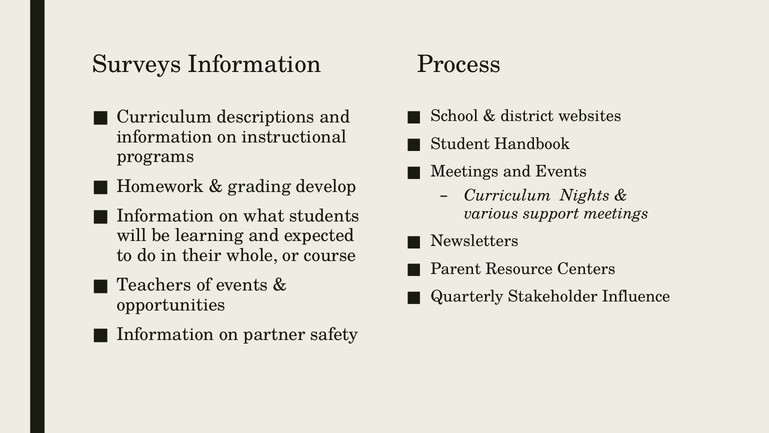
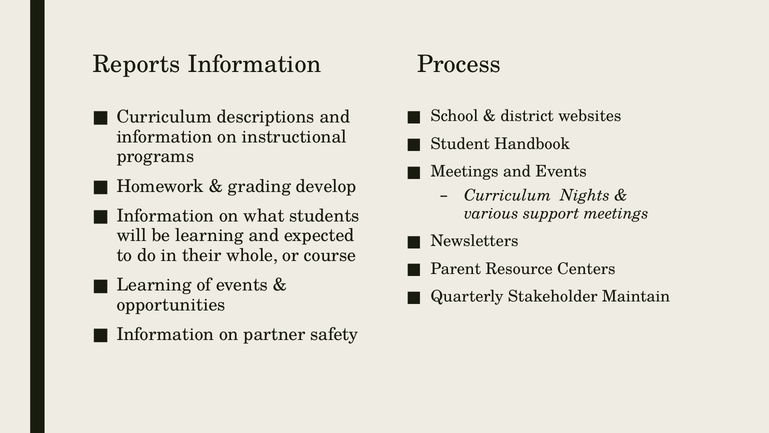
Surveys: Surveys -> Reports (137, 64)
Teachers: Teachers -> Learning (154, 285)
Influence: Influence -> Maintain (636, 296)
